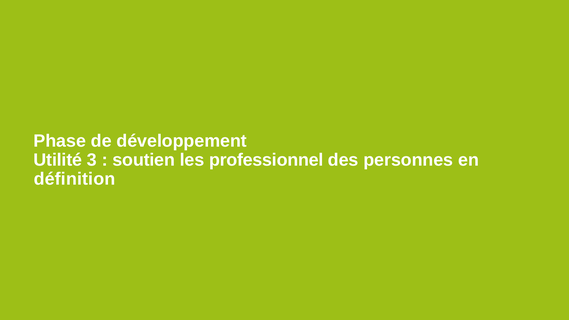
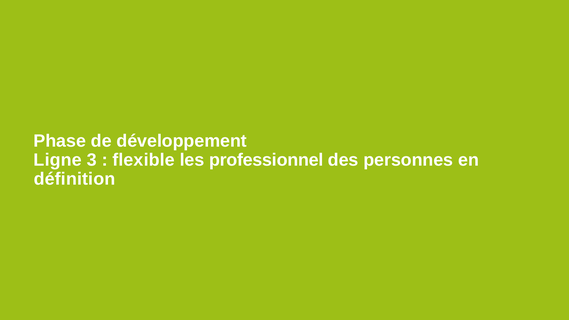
Utilité: Utilité -> Ligne (58, 160)
soutien: soutien -> flexible (144, 160)
